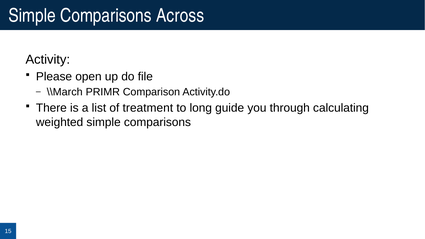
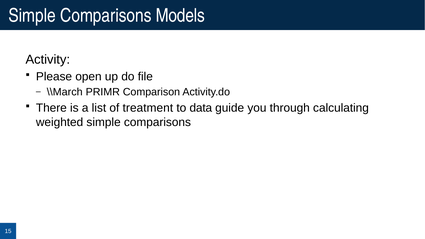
Across: Across -> Models (180, 16)
long: long -> data (201, 108)
